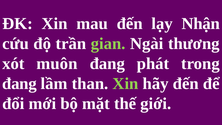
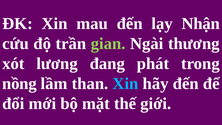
muôn: muôn -> lương (57, 64)
đang: đang -> nồng (19, 84)
Xin colour: light green -> light blue (125, 84)
